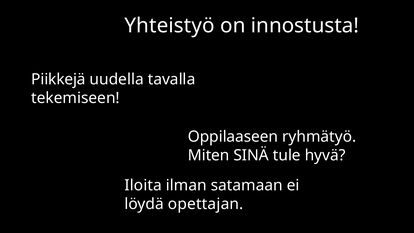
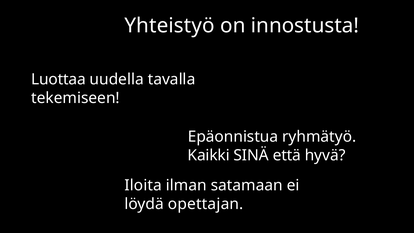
Piikkejä: Piikkejä -> Luottaa (58, 79)
Oppilaaseen: Oppilaaseen -> Epäonnistua (233, 137)
Miten: Miten -> Kaikki (209, 155)
tule: tule -> että (287, 155)
